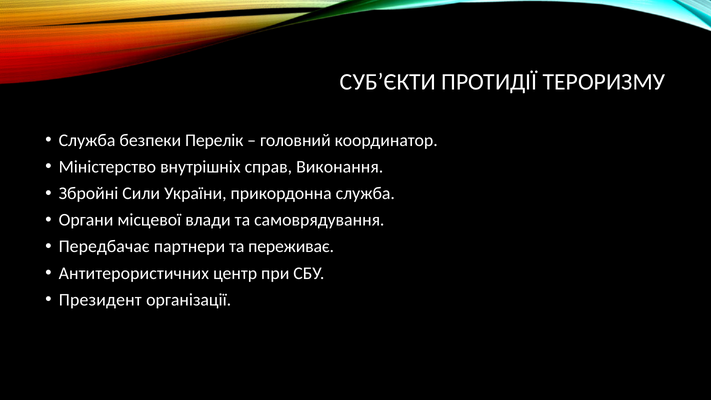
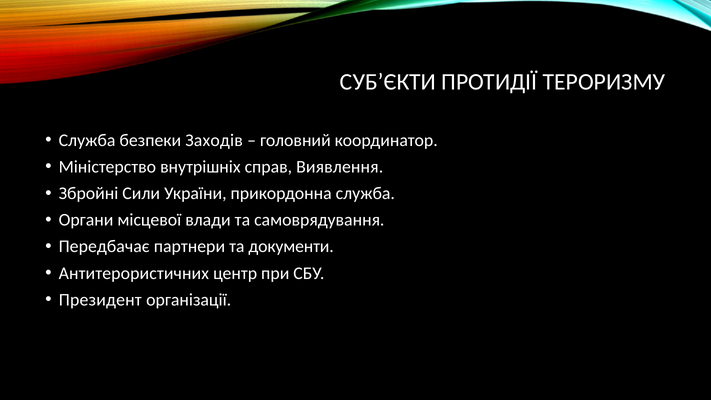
Перелік: Перелік -> Заходів (214, 140)
Виконання: Виконання -> Виявлення (340, 167)
переживає: переживає -> документи (291, 247)
